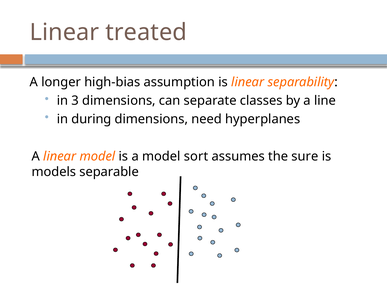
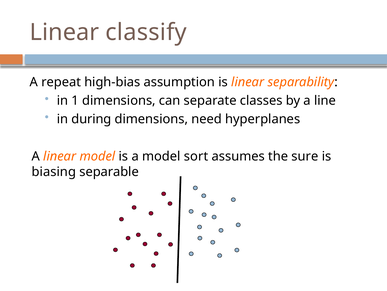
treated: treated -> classify (146, 32)
longer: longer -> repeat (61, 82)
3: 3 -> 1 (75, 100)
models: models -> biasing (54, 171)
